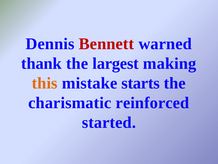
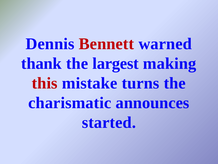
this colour: orange -> red (45, 83)
starts: starts -> turns (140, 83)
reinforced: reinforced -> announces (152, 103)
